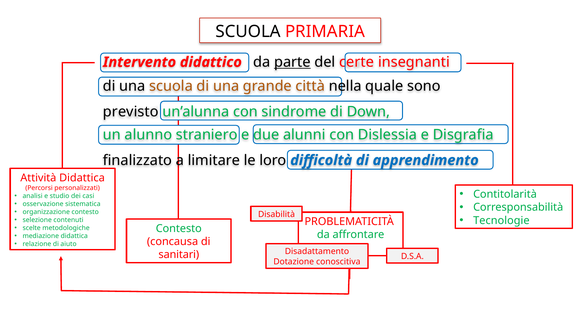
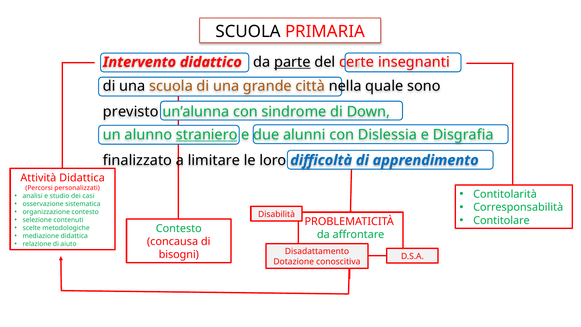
straniero underline: none -> present (207, 135)
Tecnologie: Tecnologie -> Contitolare (501, 220)
sanitari: sanitari -> bisogni (179, 255)
